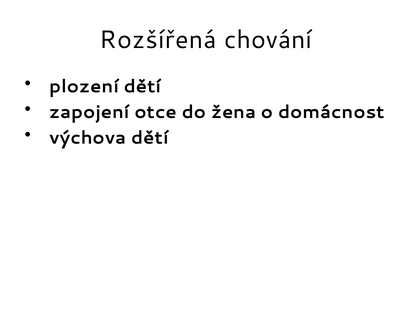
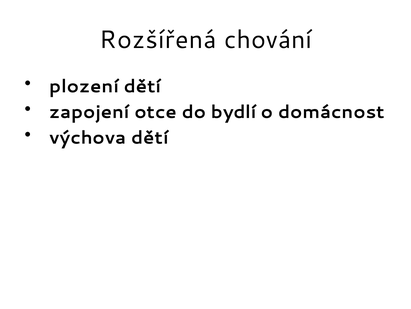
žena: žena -> bydlí (234, 112)
